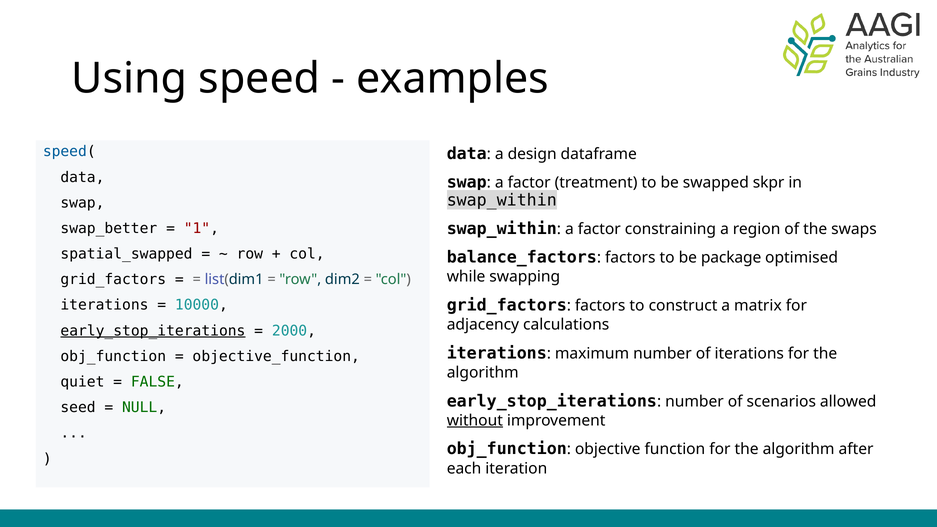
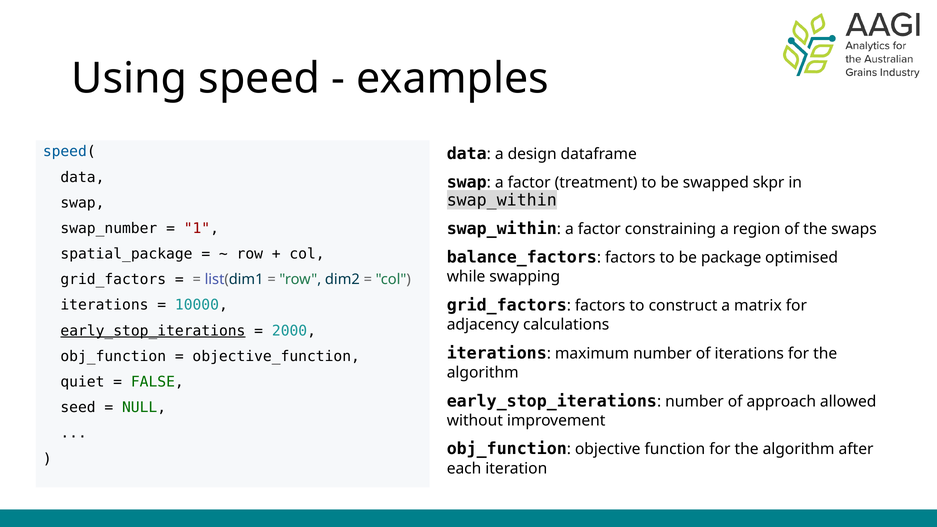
swap_better: swap_better -> swap_number (109, 228)
spatial_swapped: spatial_swapped -> spatial_package (126, 254)
scenarios: scenarios -> approach (781, 401)
without underline: present -> none (475, 421)
